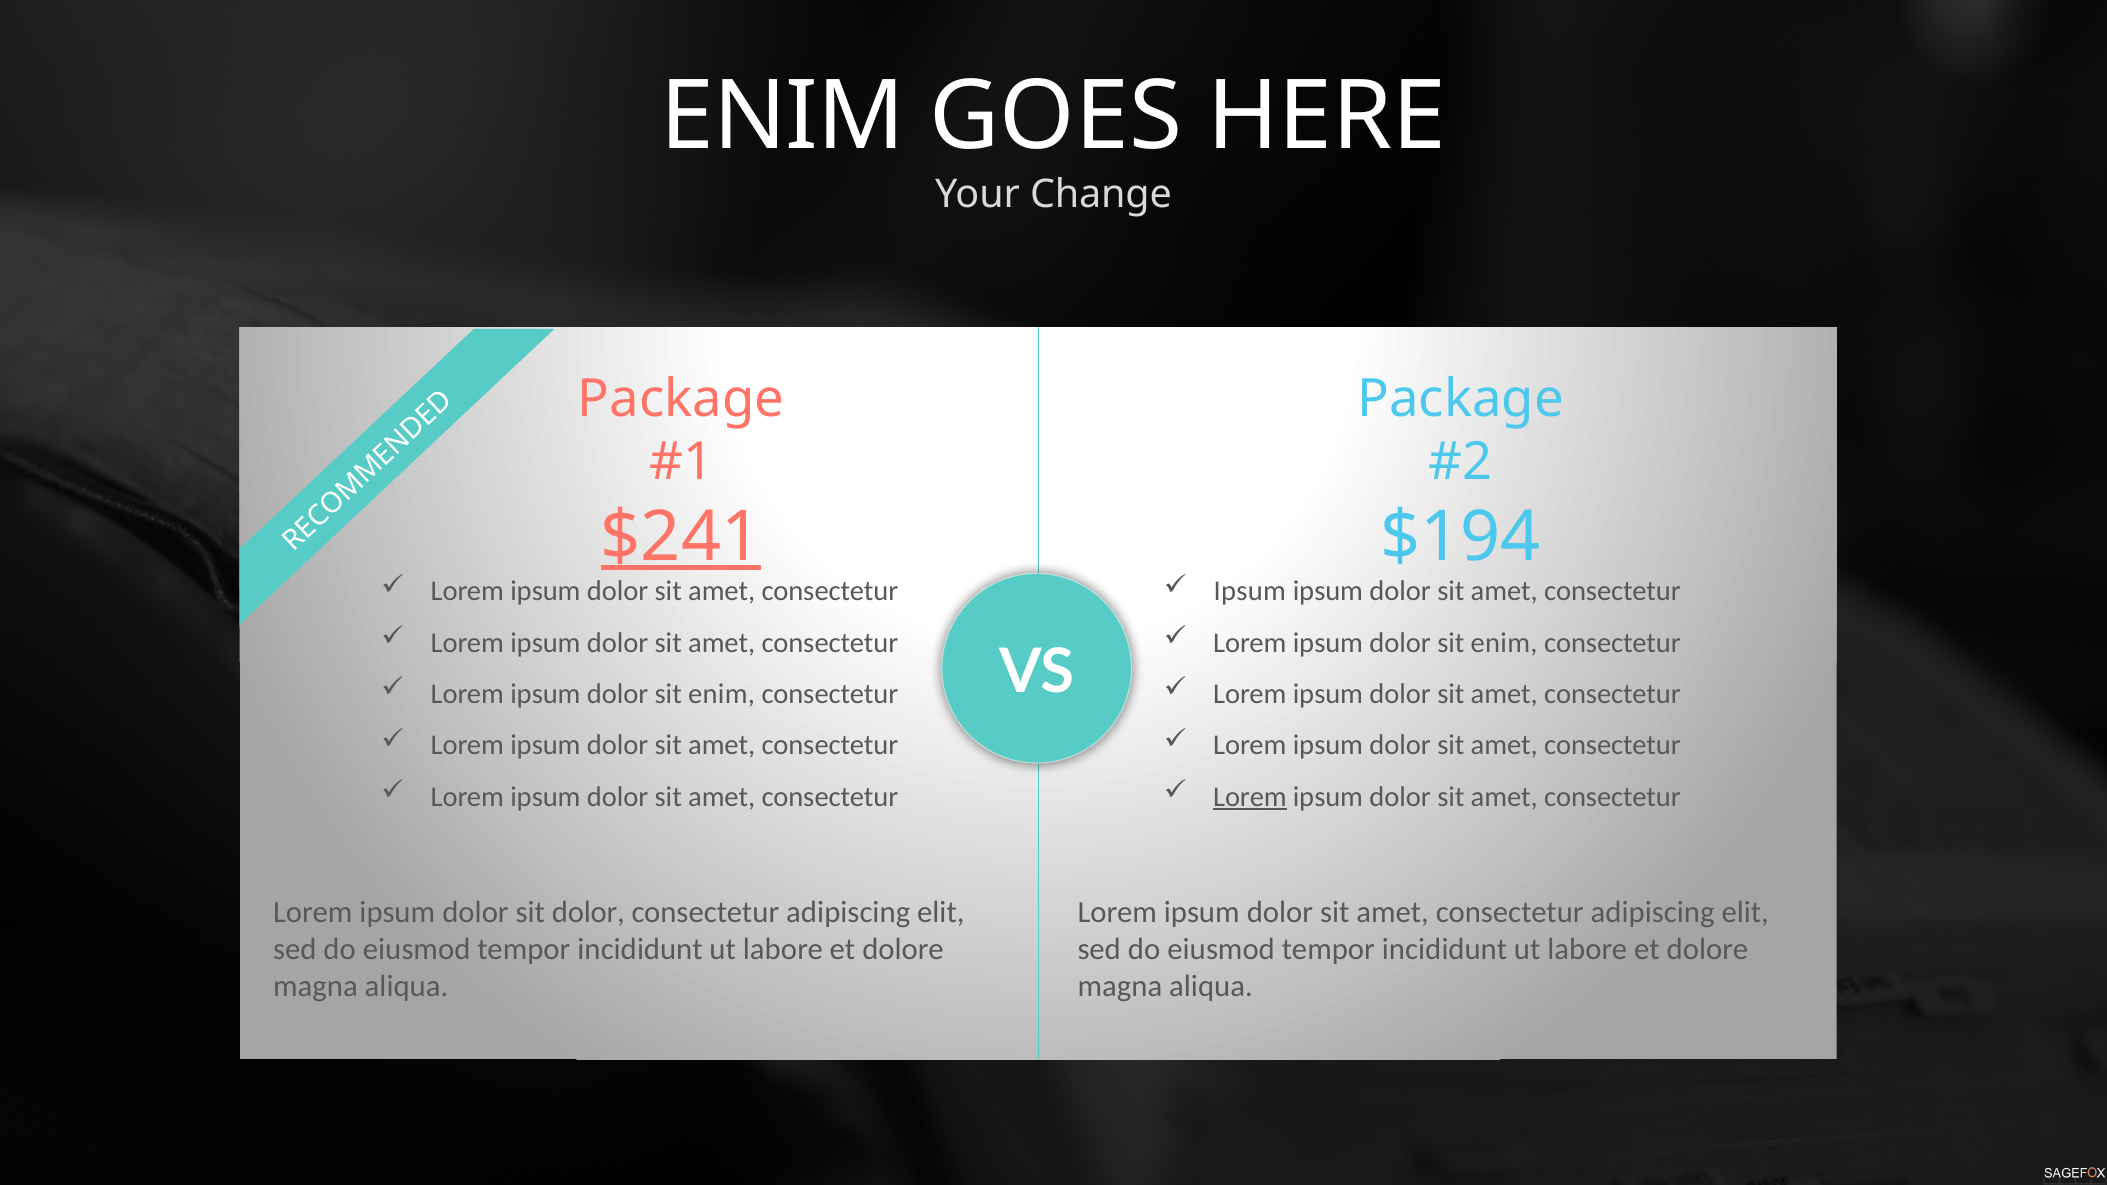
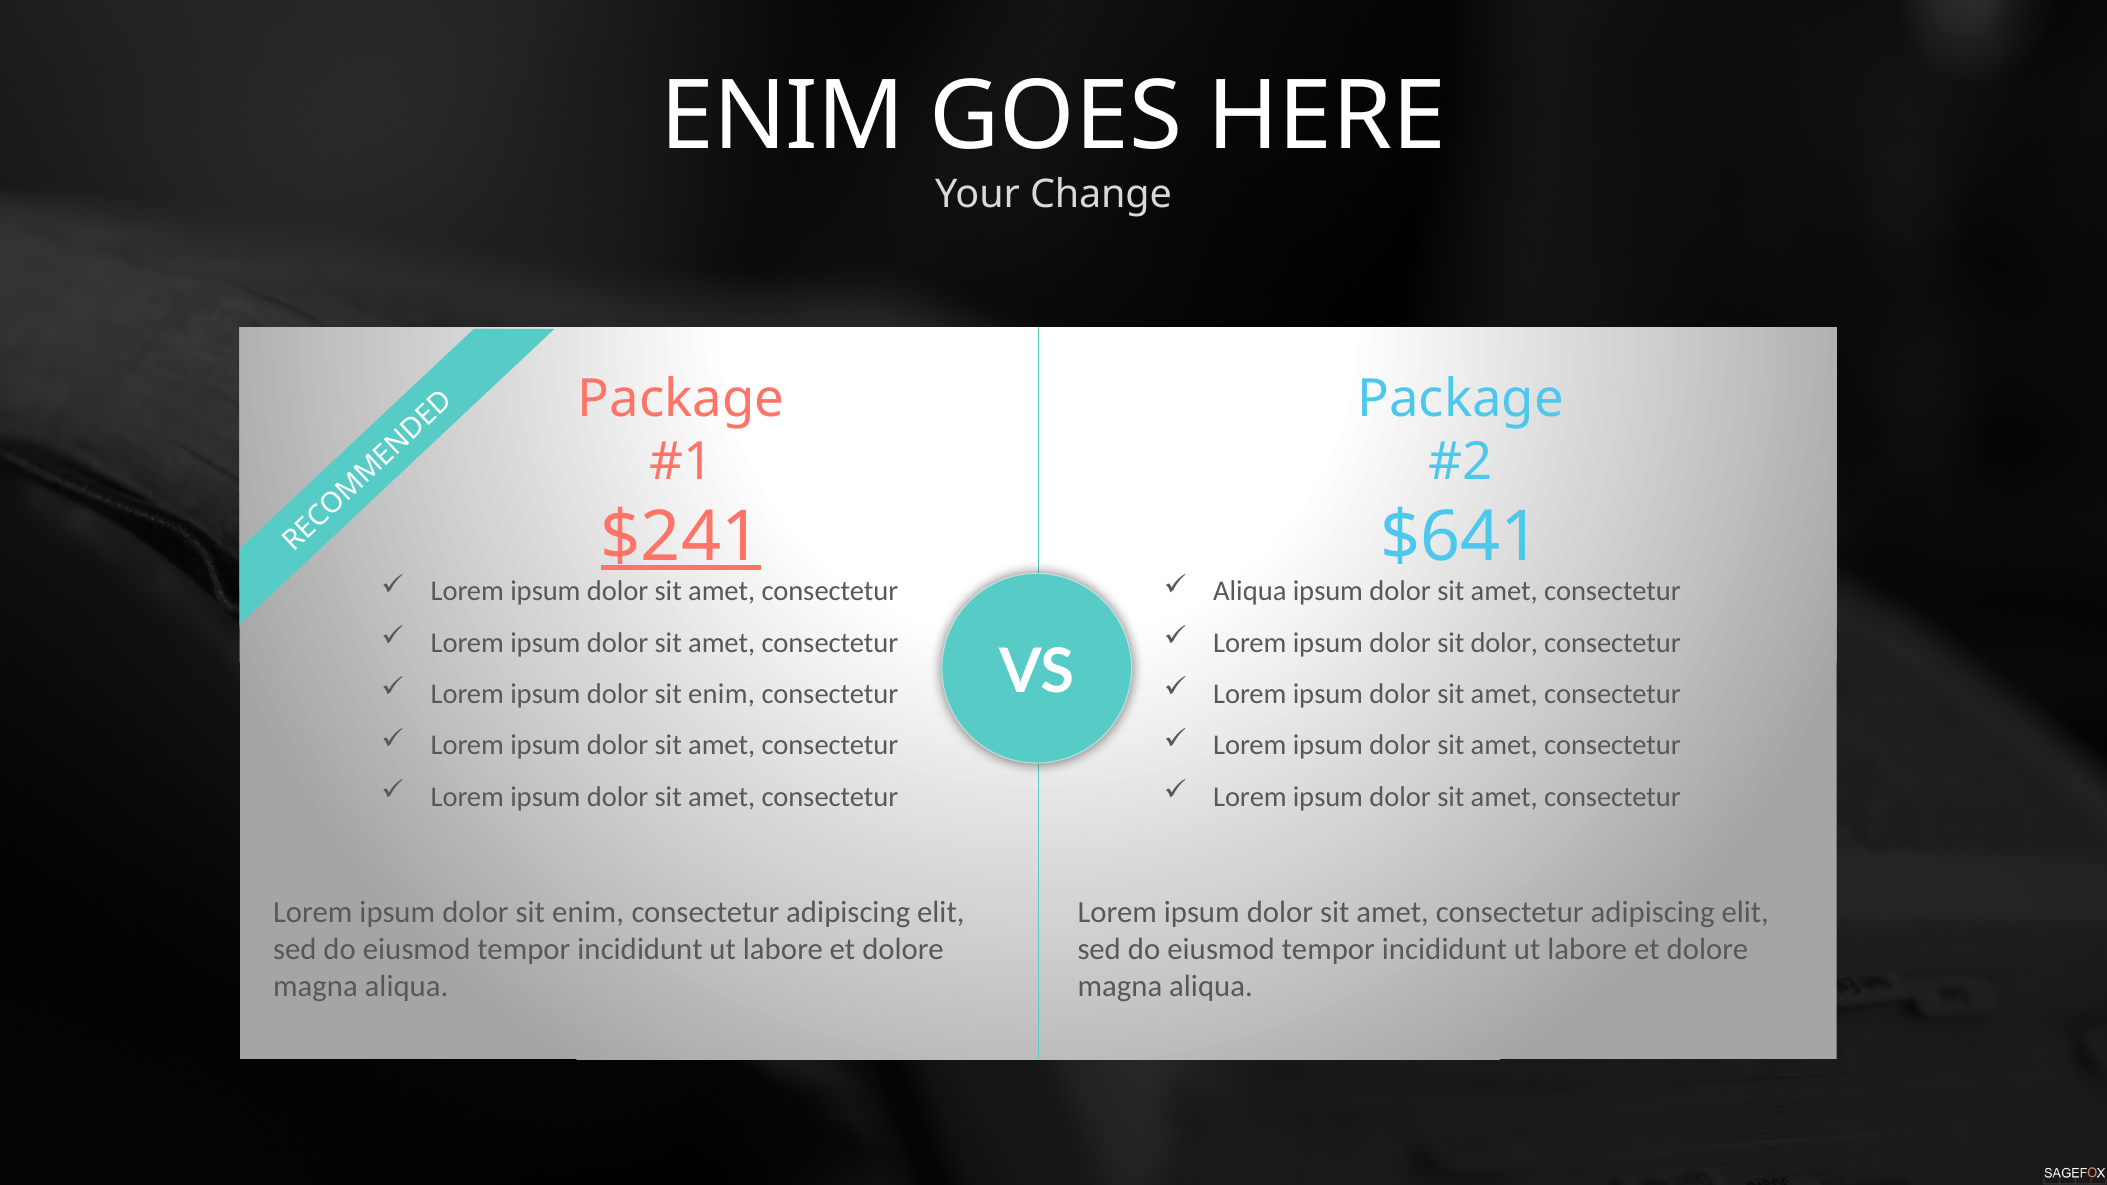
$194: $194 -> $641 (1461, 537)
Ipsum: Ipsum -> Aliqua (1250, 592)
enim: enim -> dolor (1504, 643)
Lorem underline: present -> none (1250, 797)
dolor: dolor -> enim (588, 913)
